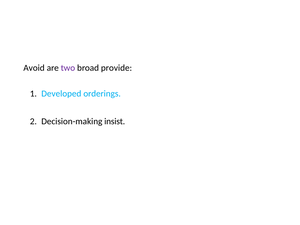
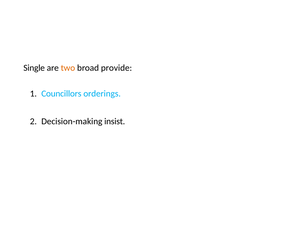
Avoid: Avoid -> Single (34, 68)
two colour: purple -> orange (68, 68)
Developed: Developed -> Councillors (61, 94)
